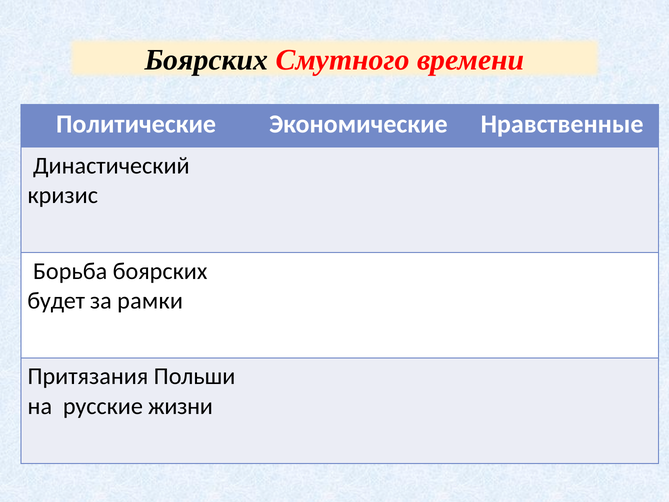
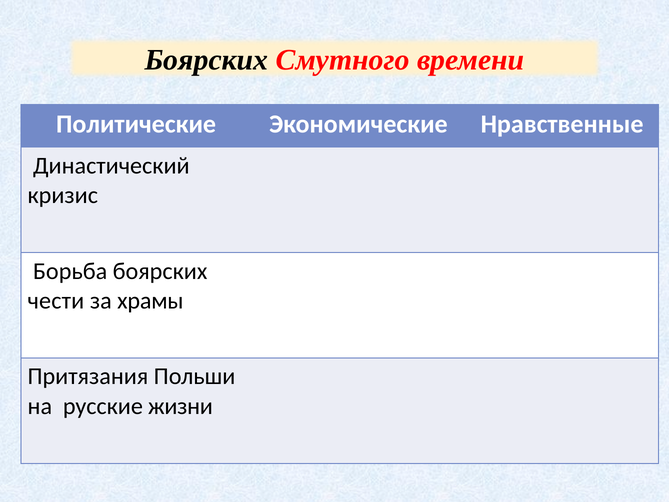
будет: будет -> чести (56, 301)
рамки: рамки -> храмы (150, 301)
